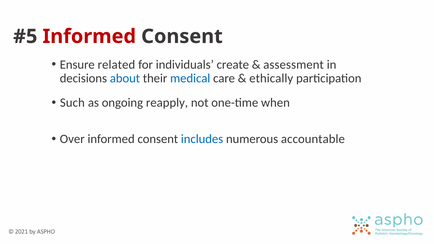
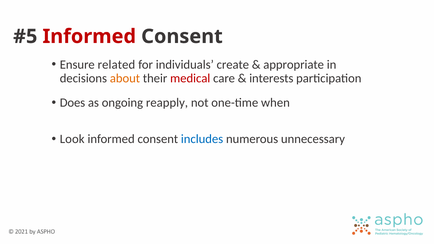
assessment: assessment -> appropriate (294, 65)
about colour: blue -> orange (125, 78)
medical colour: blue -> red (190, 78)
ethically: ethically -> interests (271, 78)
Such: Such -> Does (72, 103)
Over: Over -> Look (72, 139)
accountable: accountable -> unnecessary (313, 139)
